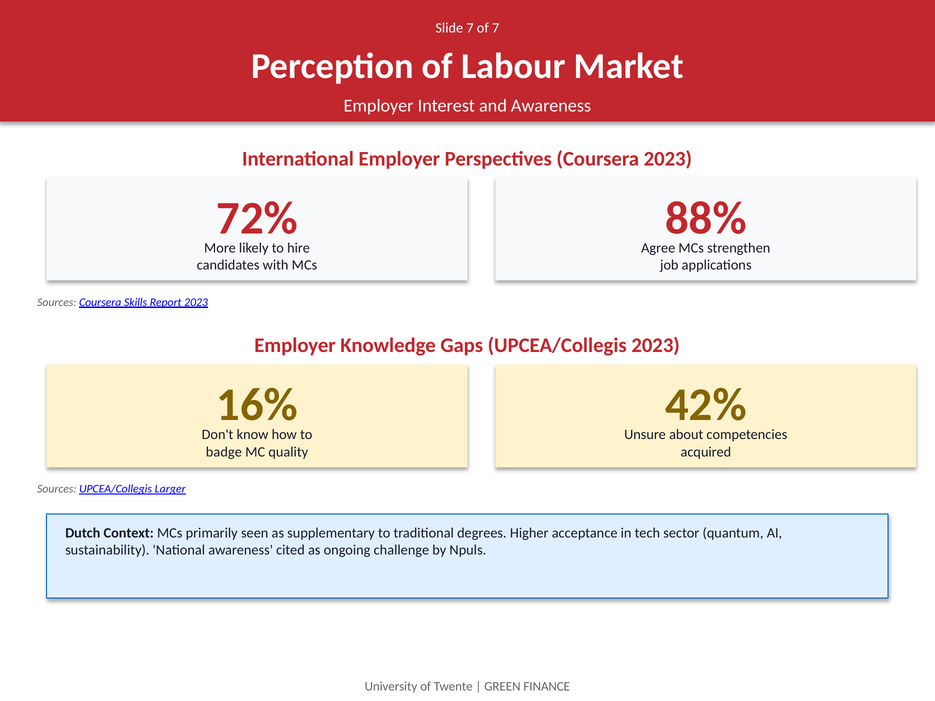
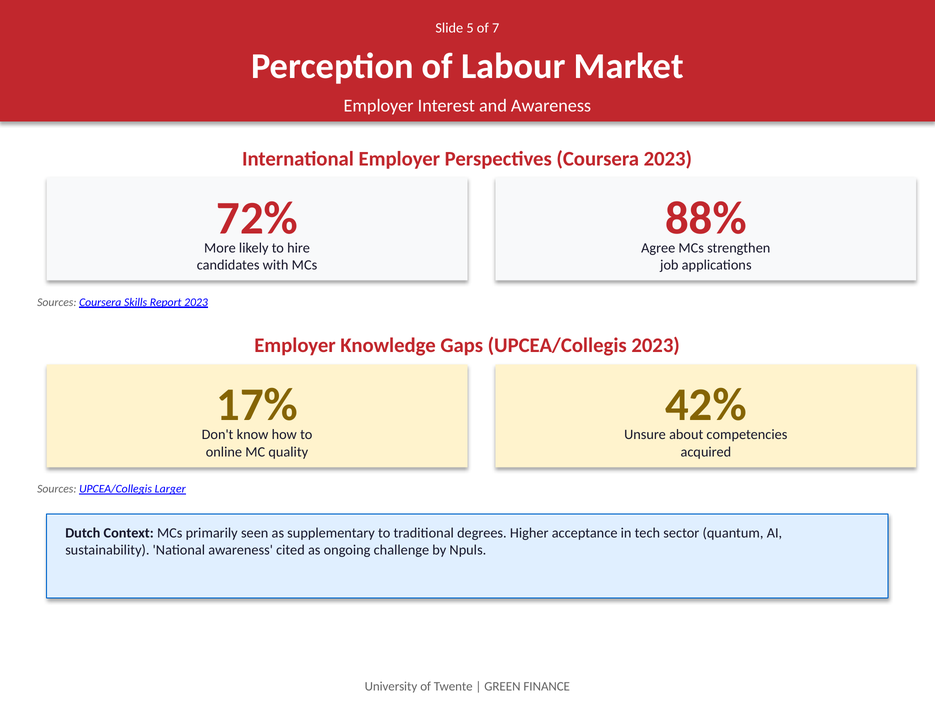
Slide 7: 7 -> 5 (470, 28)
16%: 16% -> 17% (257, 405)
badge: badge -> online (224, 452)
